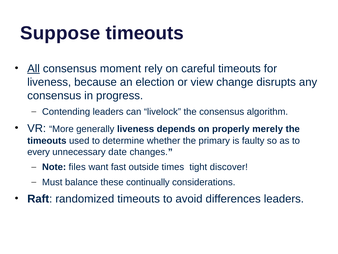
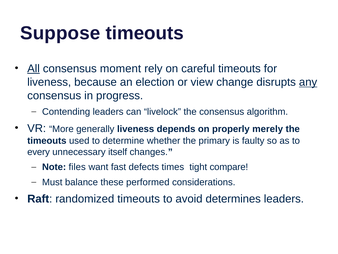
any underline: none -> present (308, 82)
date: date -> itself (118, 152)
outside: outside -> defects (144, 167)
discover: discover -> compare (229, 167)
continually: continually -> performed (148, 182)
differences: differences -> determines (233, 199)
